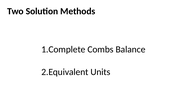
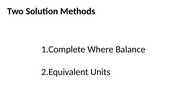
Combs: Combs -> Where (100, 49)
